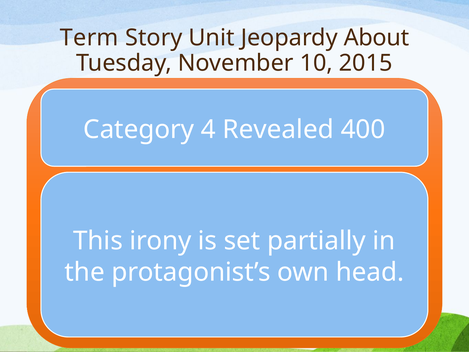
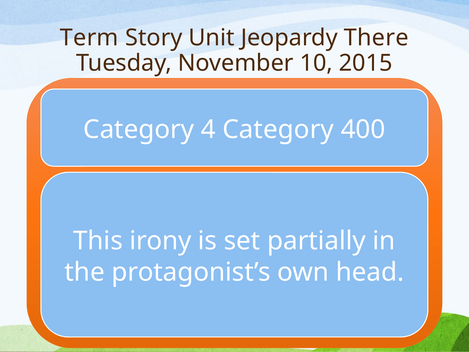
About: About -> There (376, 38)
4 Revealed: Revealed -> Category (278, 129)
